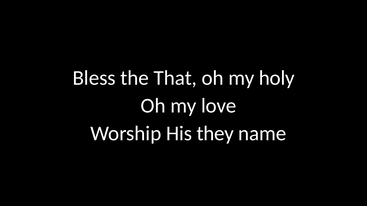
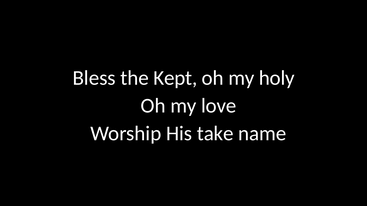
That: That -> Kept (175, 78)
they: they -> take (215, 134)
